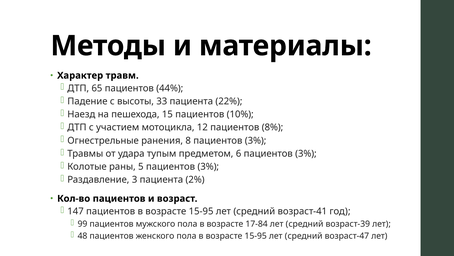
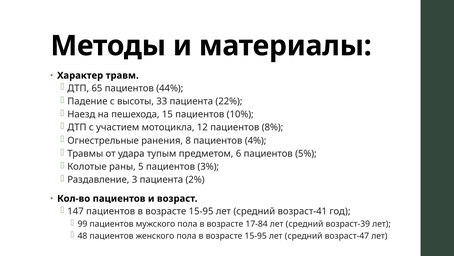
8 пациентов 3%: 3% -> 4% (256, 140)
6 пациентов 3%: 3% -> 5% (306, 153)
